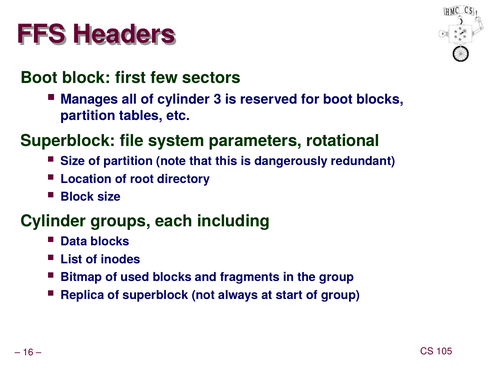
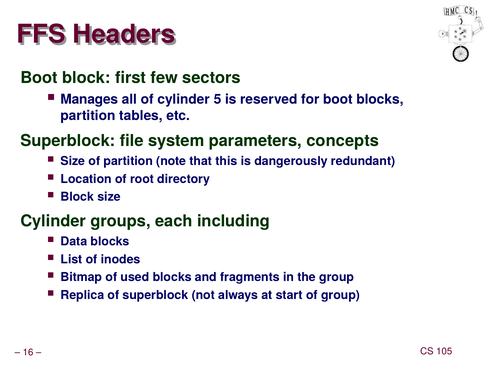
3: 3 -> 5 (218, 99)
rotational: rotational -> concepts (343, 141)
